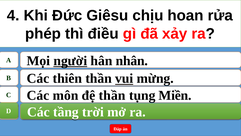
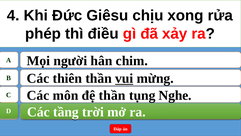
hoan: hoan -> xong (186, 15)
người underline: present -> none (70, 61)
nhân: nhân -> chim (132, 61)
Miền: Miền -> Nghe (175, 95)
